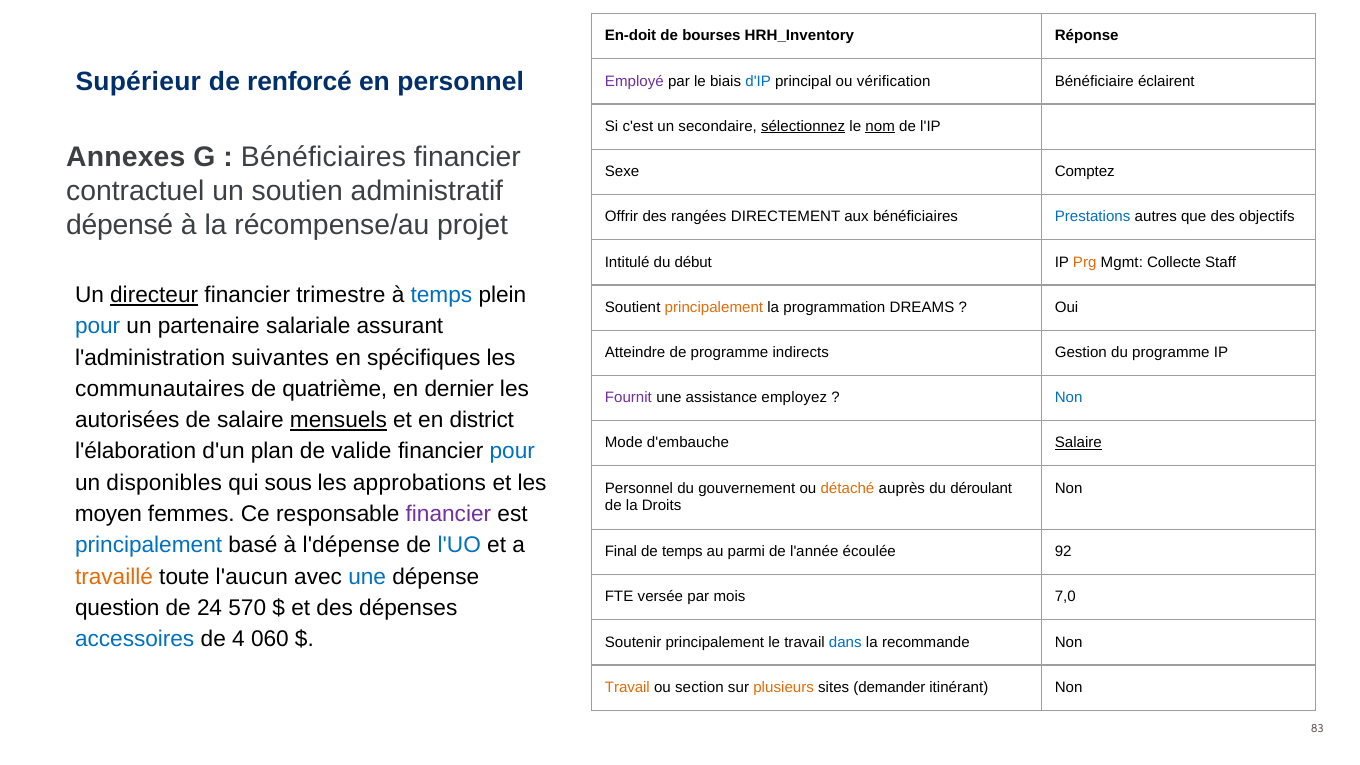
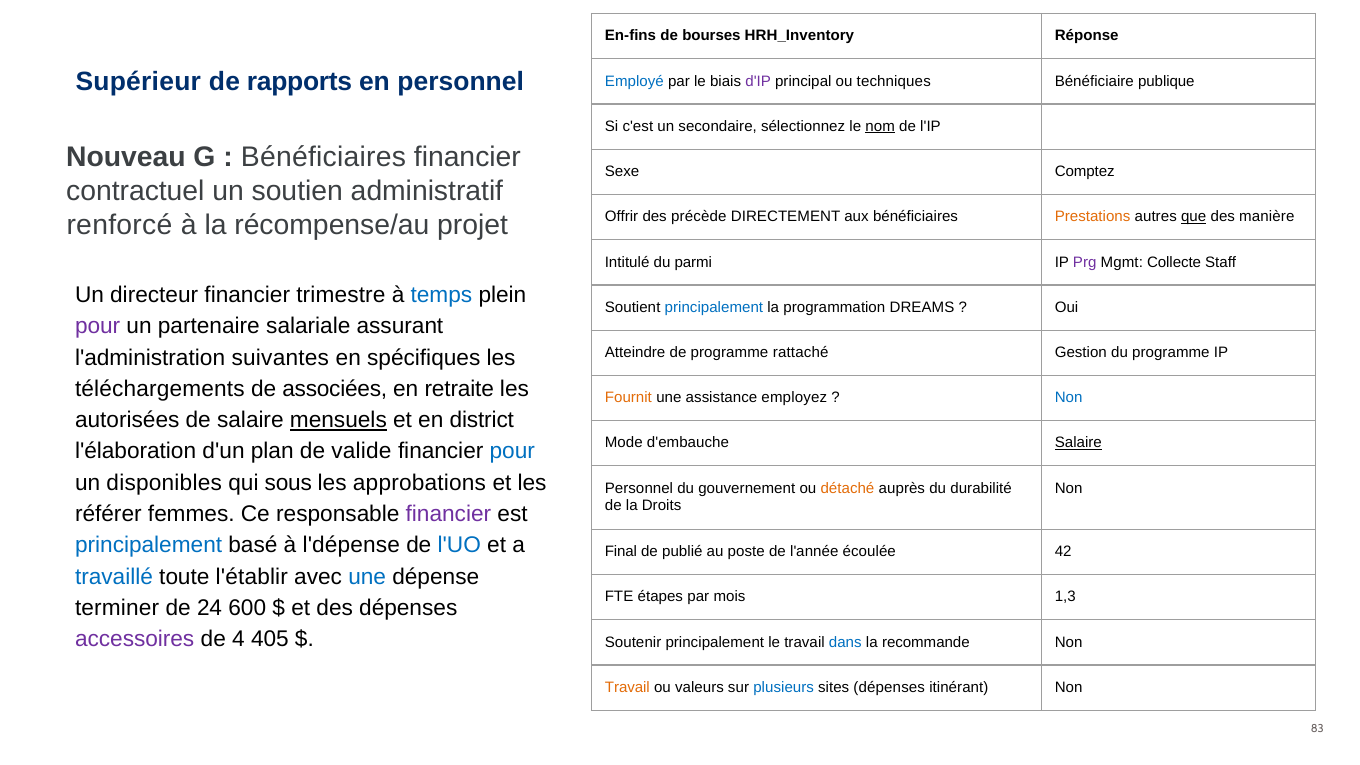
En-doit: En-doit -> En-fins (631, 36)
renforcé: renforcé -> rapports (300, 81)
Employé colour: purple -> blue (634, 81)
d'IP colour: blue -> purple (758, 81)
vérification: vérification -> techniques (894, 81)
éclairent: éclairent -> publique (1166, 81)
sélectionnez underline: present -> none (803, 126)
Annexes: Annexes -> Nouveau (126, 157)
rangées: rangées -> précède (699, 217)
Prestations colour: blue -> orange (1093, 217)
que underline: none -> present (1194, 217)
objectifs: objectifs -> manière (1267, 217)
dépensé: dépensé -> renforcé (119, 225)
début: début -> parmi (693, 262)
Prg colour: orange -> purple (1085, 262)
directeur underline: present -> none (154, 295)
principalement colour: orange -> blue (714, 307)
pour colour: blue -> purple (98, 326)
indirects: indirects -> rattaché (801, 353)
communautaires: communautaires -> téléchargements (160, 389)
quatrième: quatrième -> associées (335, 389)
dernier: dernier -> retraite (459, 389)
Fournit colour: purple -> orange (628, 398)
déroulant: déroulant -> durabilité (981, 488)
moyen: moyen -> référer (108, 514)
de temps: temps -> publié (682, 552)
parmi: parmi -> poste (746, 552)
92: 92 -> 42 (1063, 552)
travaillé colour: orange -> blue (114, 577)
l'aucun: l'aucun -> l'établir (252, 577)
versée: versée -> étapes (660, 597)
7,0: 7,0 -> 1,3 (1065, 597)
question: question -> terminer (117, 608)
570: 570 -> 600 (247, 608)
accessoires colour: blue -> purple (135, 639)
060: 060 -> 405 (270, 639)
section: section -> valeurs (699, 687)
plusieurs colour: orange -> blue (784, 687)
sites demander: demander -> dépenses (889, 687)
